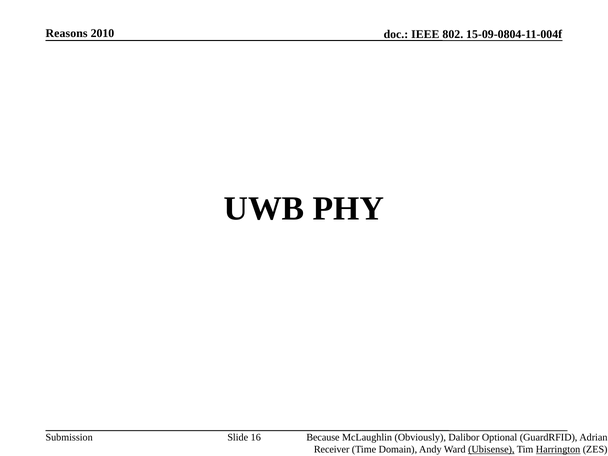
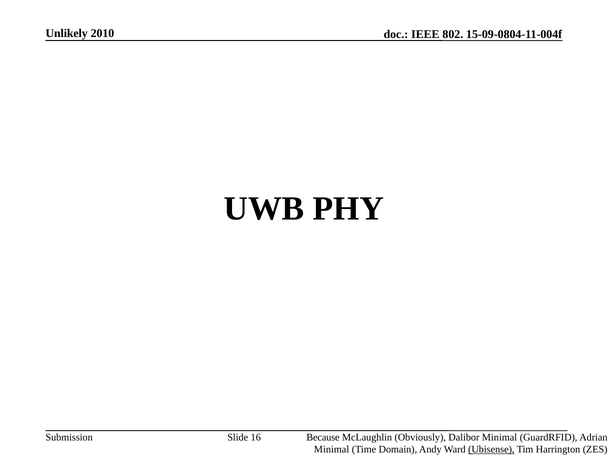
Reasons: Reasons -> Unlikely (67, 33)
Dalibor Optional: Optional -> Minimal (500, 437)
Receiver: Receiver -> Minimal (332, 449)
Harrington underline: present -> none (558, 449)
